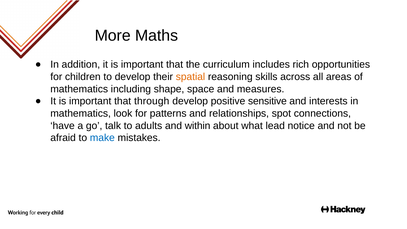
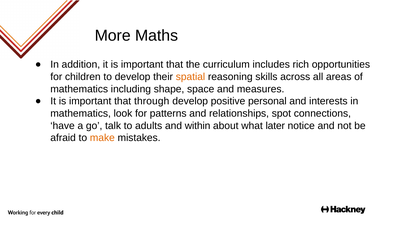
sensitive: sensitive -> personal (267, 101)
lead: lead -> later (275, 126)
make colour: blue -> orange (102, 138)
